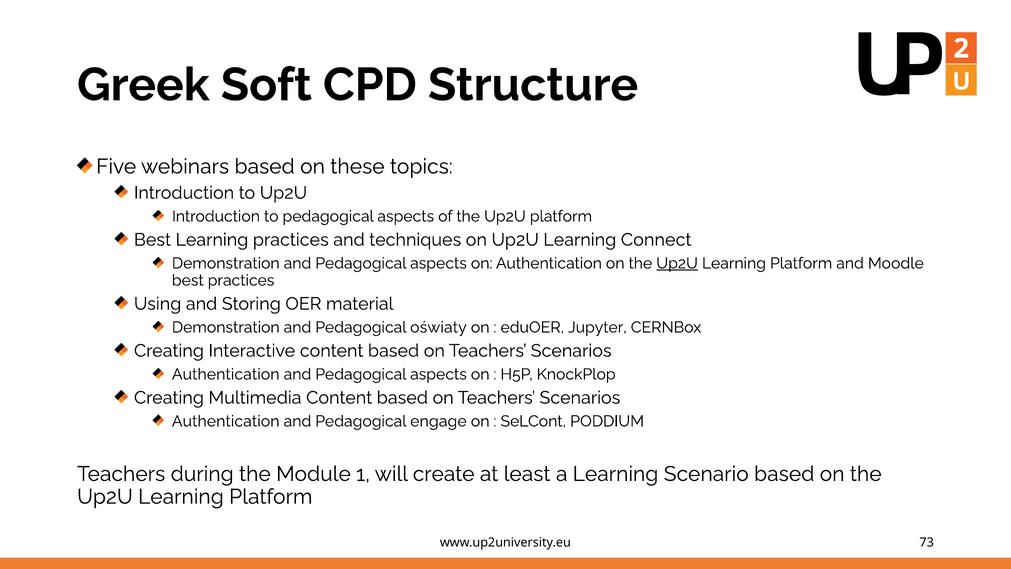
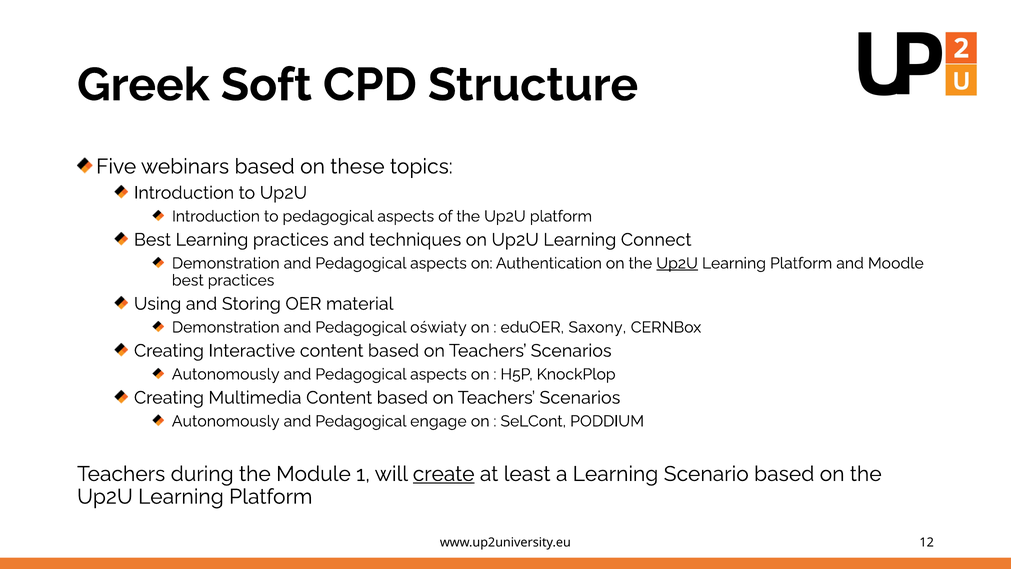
Jupyter: Jupyter -> Saxony (597, 327)
Authentication: Authentication -> Autonomously (226, 374)
Authentication: Authentication -> Autonomously (226, 421)
create underline: none -> present (444, 474)
73: 73 -> 12 (927, 542)
